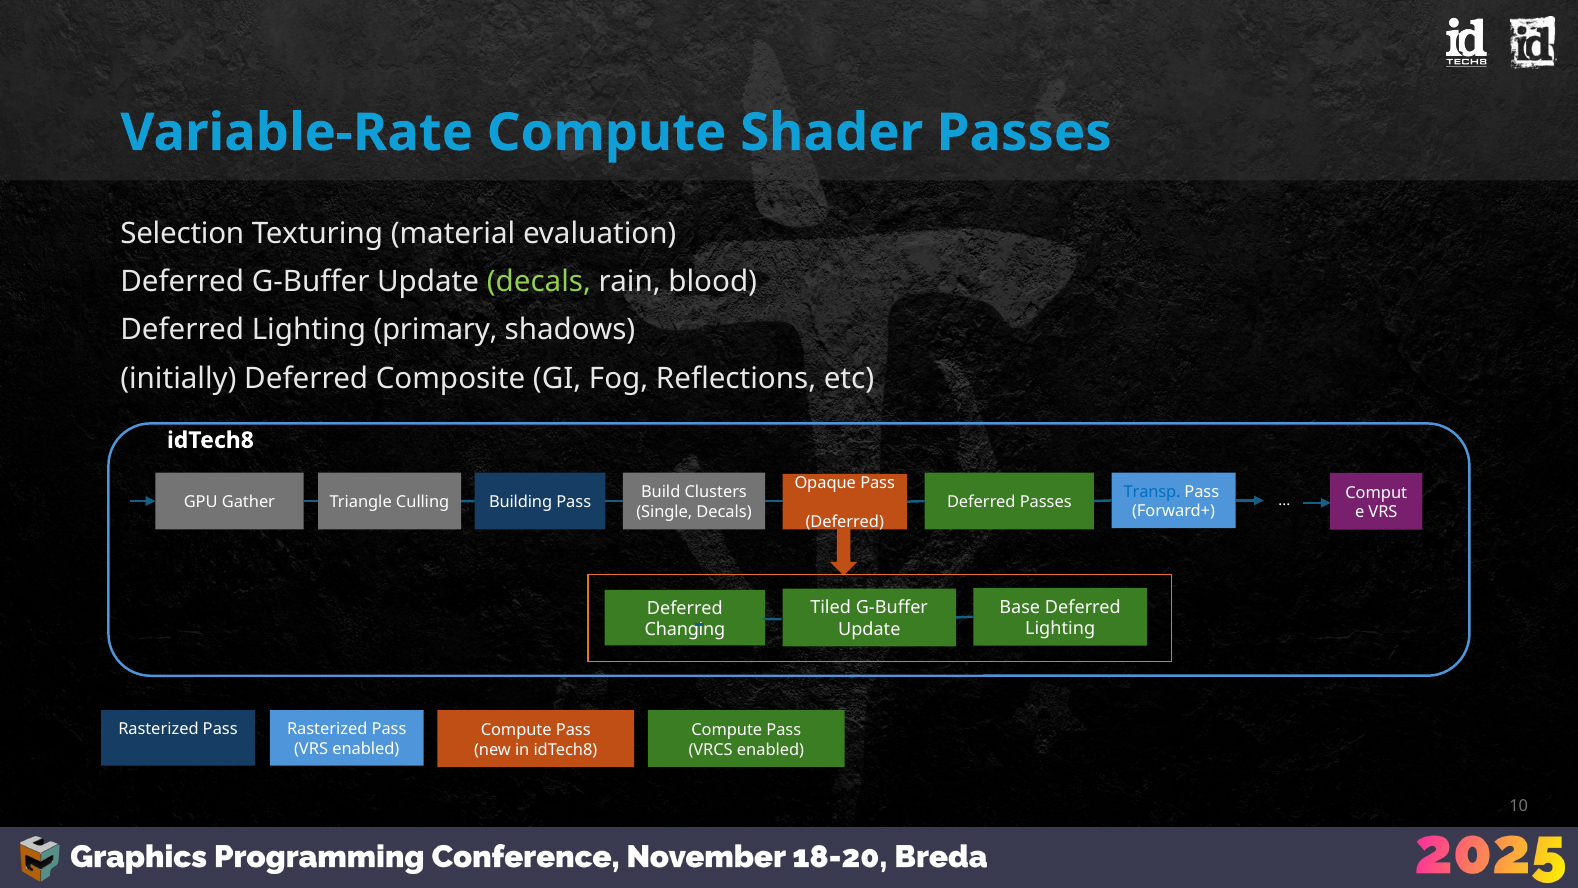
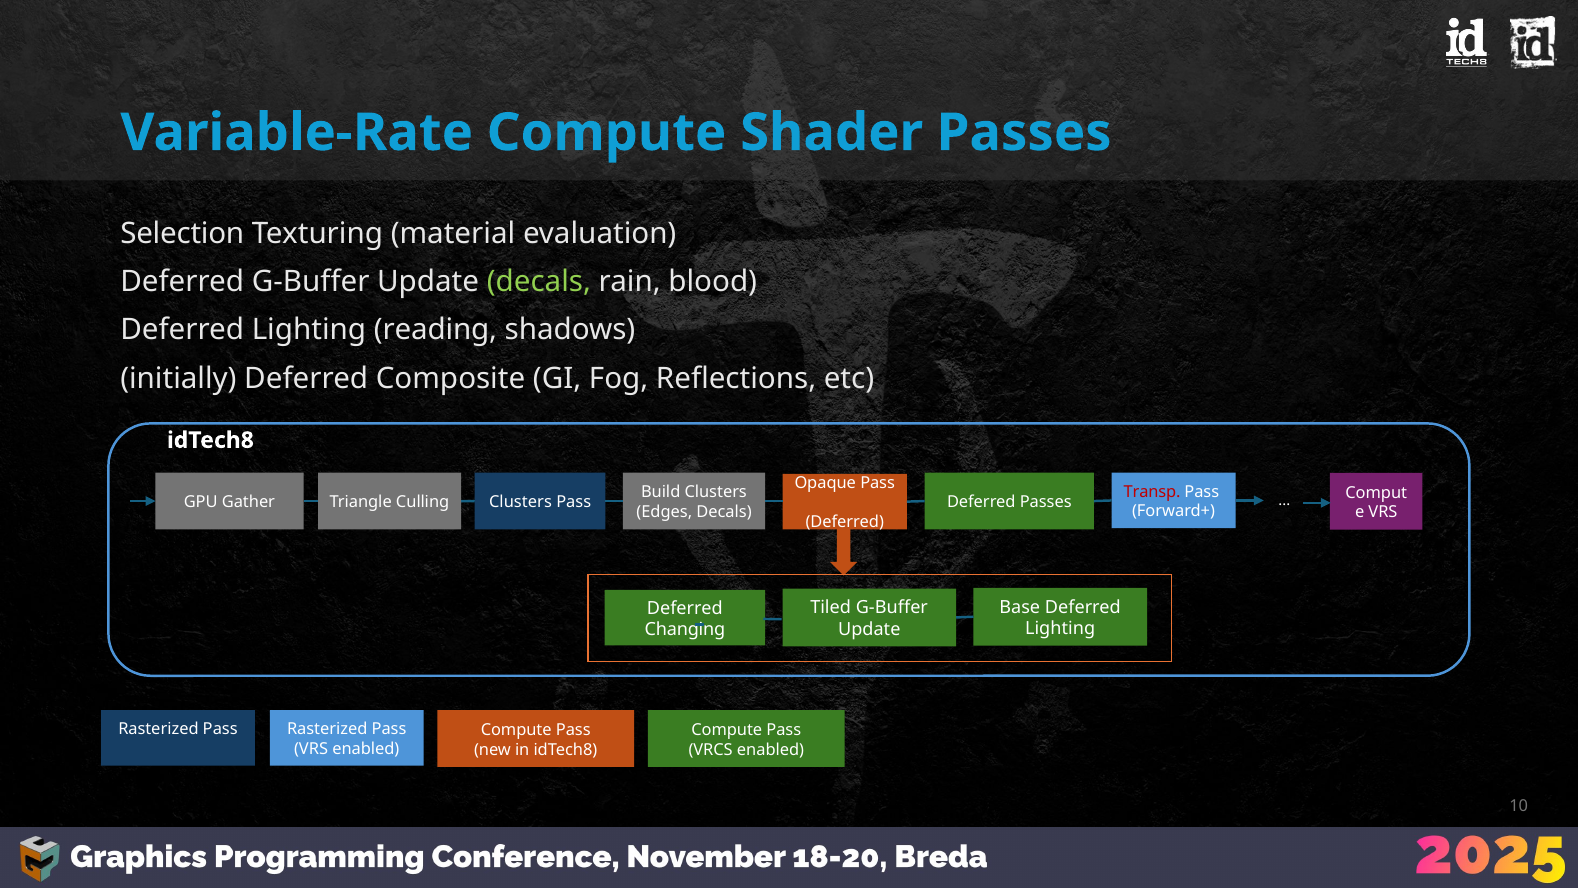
primary: primary -> reading (435, 330)
Transp colour: blue -> red (1152, 491)
Building: Building -> Clusters (520, 502)
Single: Single -> Edges (664, 512)
